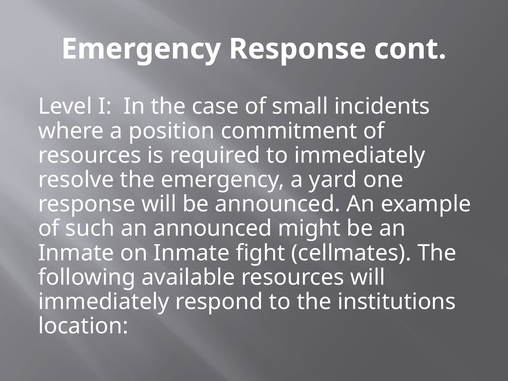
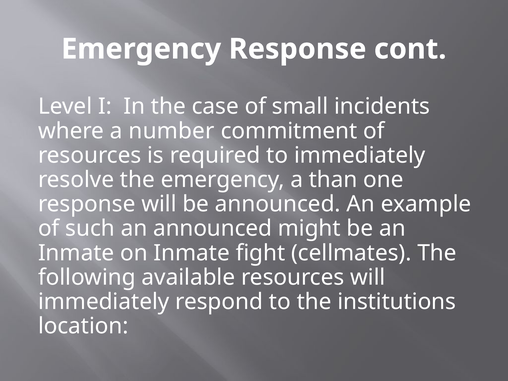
position: position -> number (172, 131)
yard: yard -> than (333, 180)
